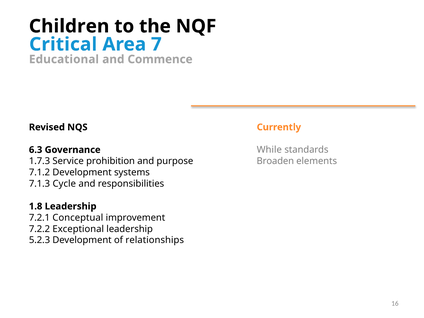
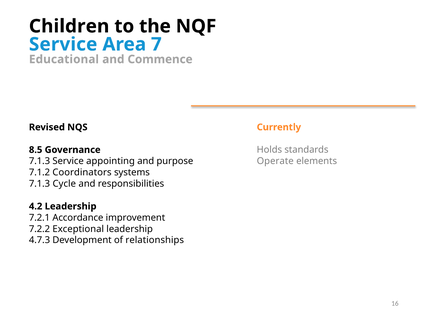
Critical: Critical -> Service (63, 44)
While: While -> Holds (269, 150)
6.3: 6.3 -> 8.5 (36, 150)
1.7.3: 1.7.3 -> 7.1.3 (39, 161)
prohibition: prohibition -> appointing (111, 161)
Broaden: Broaden -> Operate (275, 161)
7.1.2 Development: Development -> Coordinators (82, 172)
1.8: 1.8 -> 4.2 (36, 206)
Conceptual: Conceptual -> Accordance (78, 218)
5.2.3: 5.2.3 -> 4.7.3 (39, 240)
